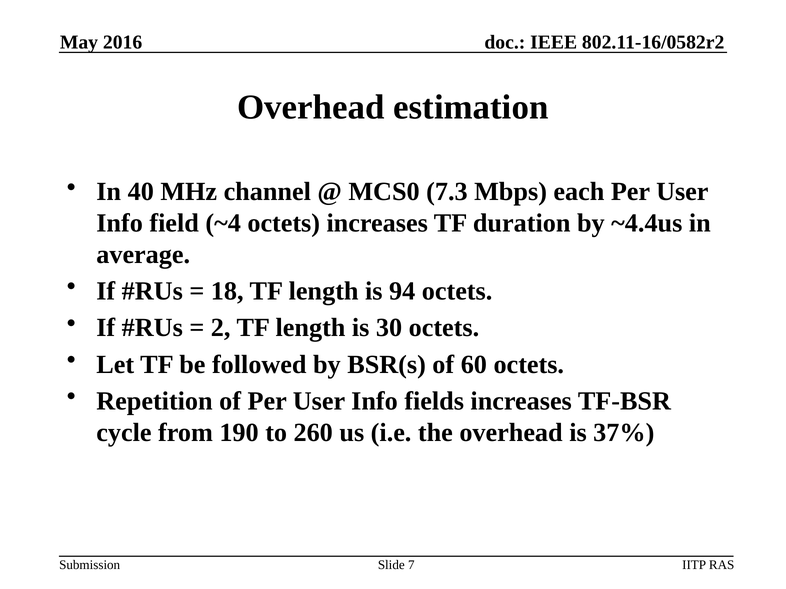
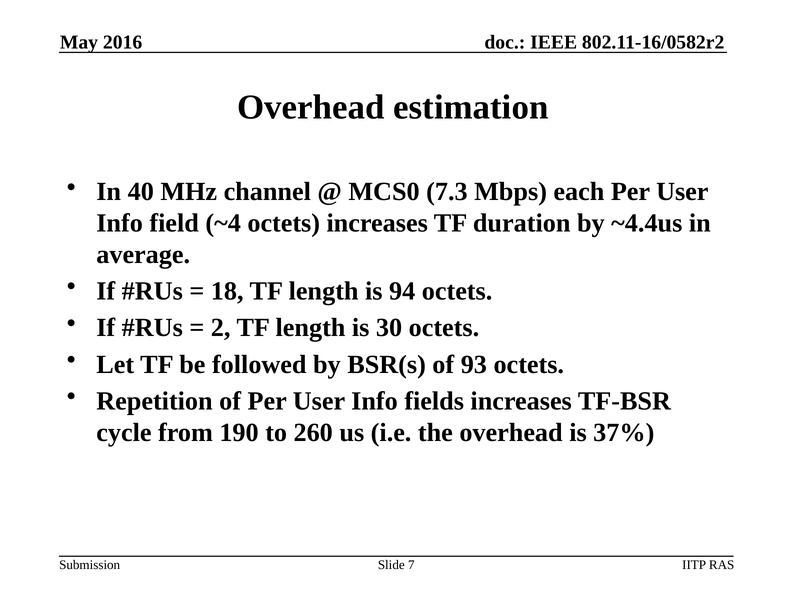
60: 60 -> 93 (474, 365)
